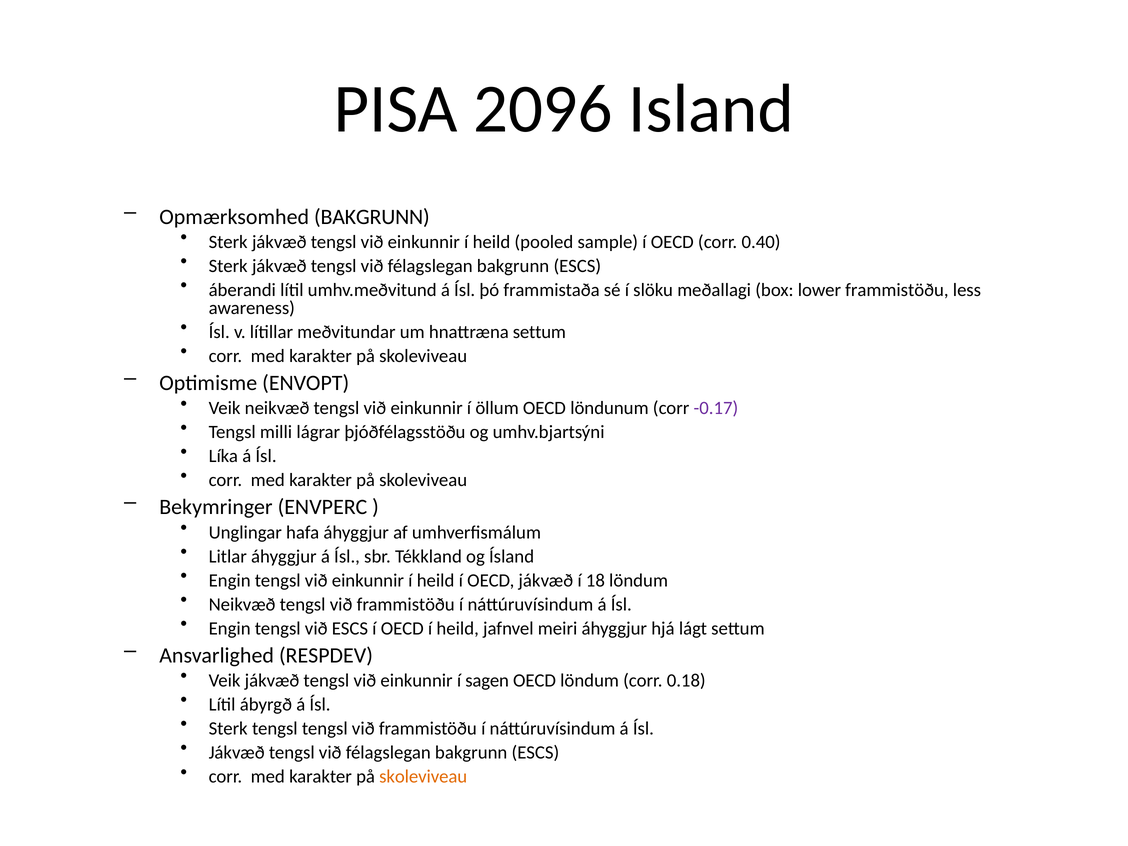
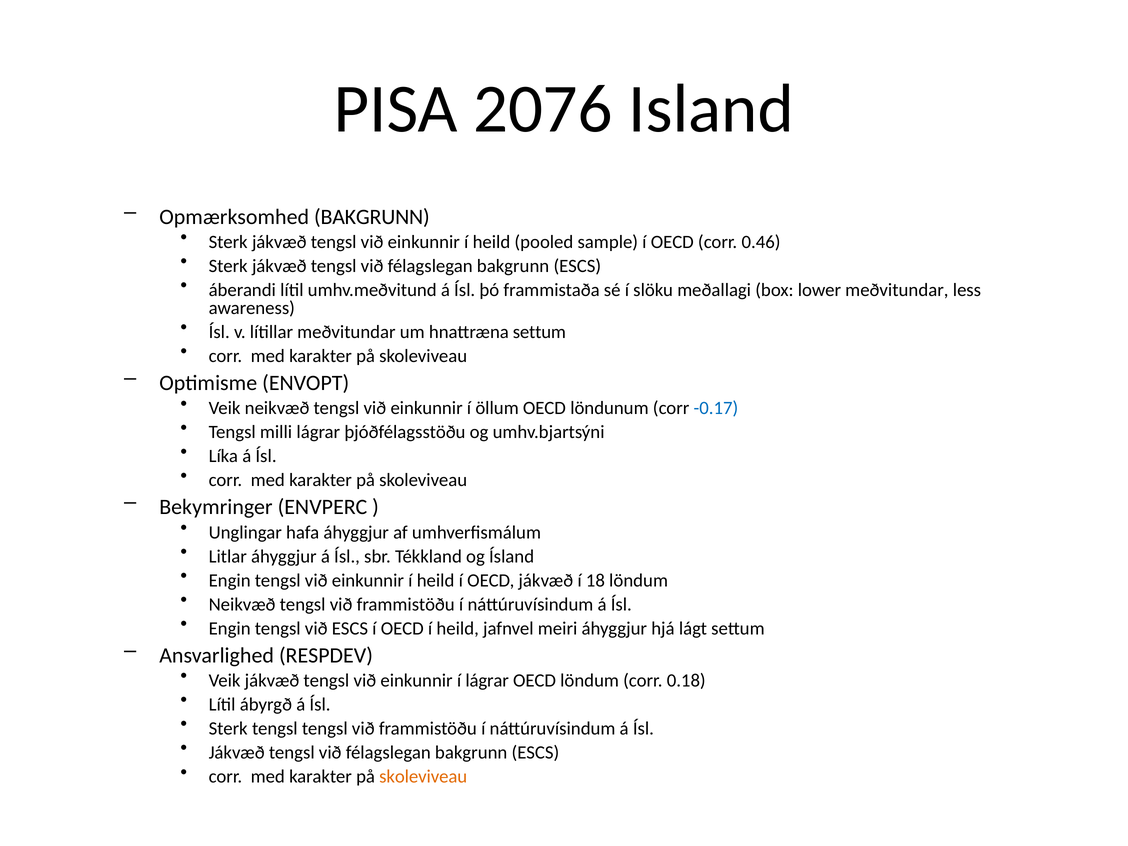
2096: 2096 -> 2076 (543, 109)
0.40: 0.40 -> 0.46 (761, 242)
lower frammistöðu: frammistöðu -> meðvitundar (897, 290)
-0.17 colour: purple -> blue (716, 408)
í sagen: sagen -> lágrar (487, 681)
